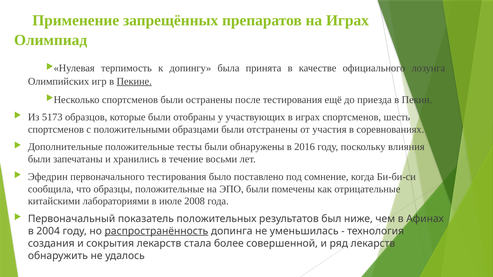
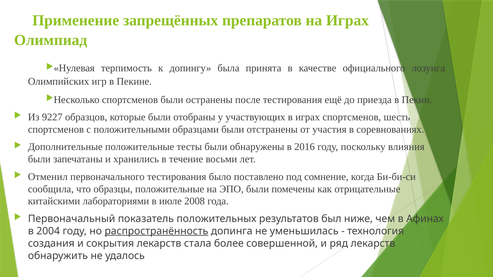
Пекине underline: present -> none (134, 81)
5173: 5173 -> 9227 (52, 117)
Эфедрин: Эфедрин -> Отменил (48, 177)
